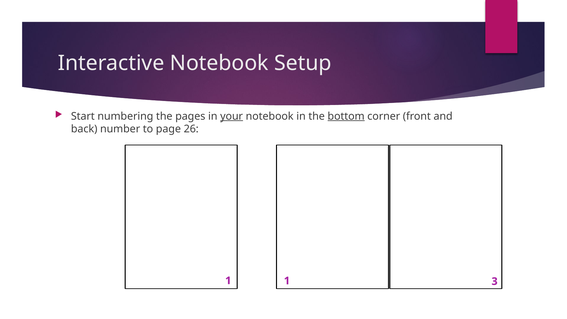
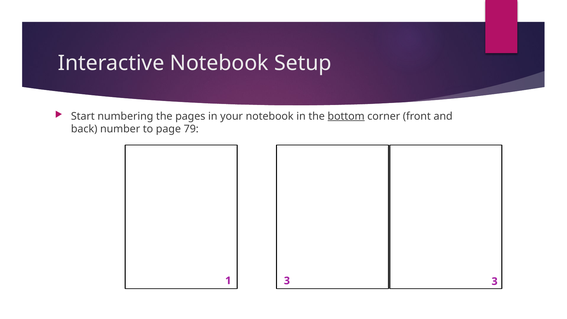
your underline: present -> none (232, 116)
26: 26 -> 79 (191, 129)
1 1: 1 -> 3 (287, 281)
